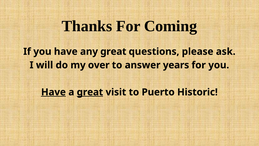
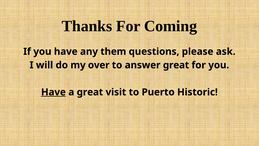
any great: great -> them (113, 51)
answer years: years -> great (176, 65)
great underline: present -> none (90, 92)
